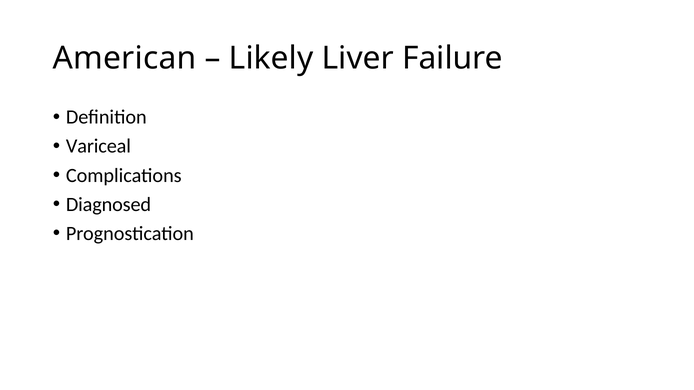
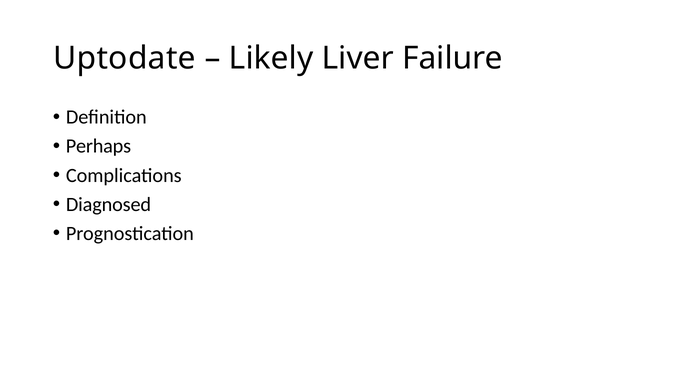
American: American -> Uptodate (125, 58)
Variceal: Variceal -> Perhaps (98, 146)
